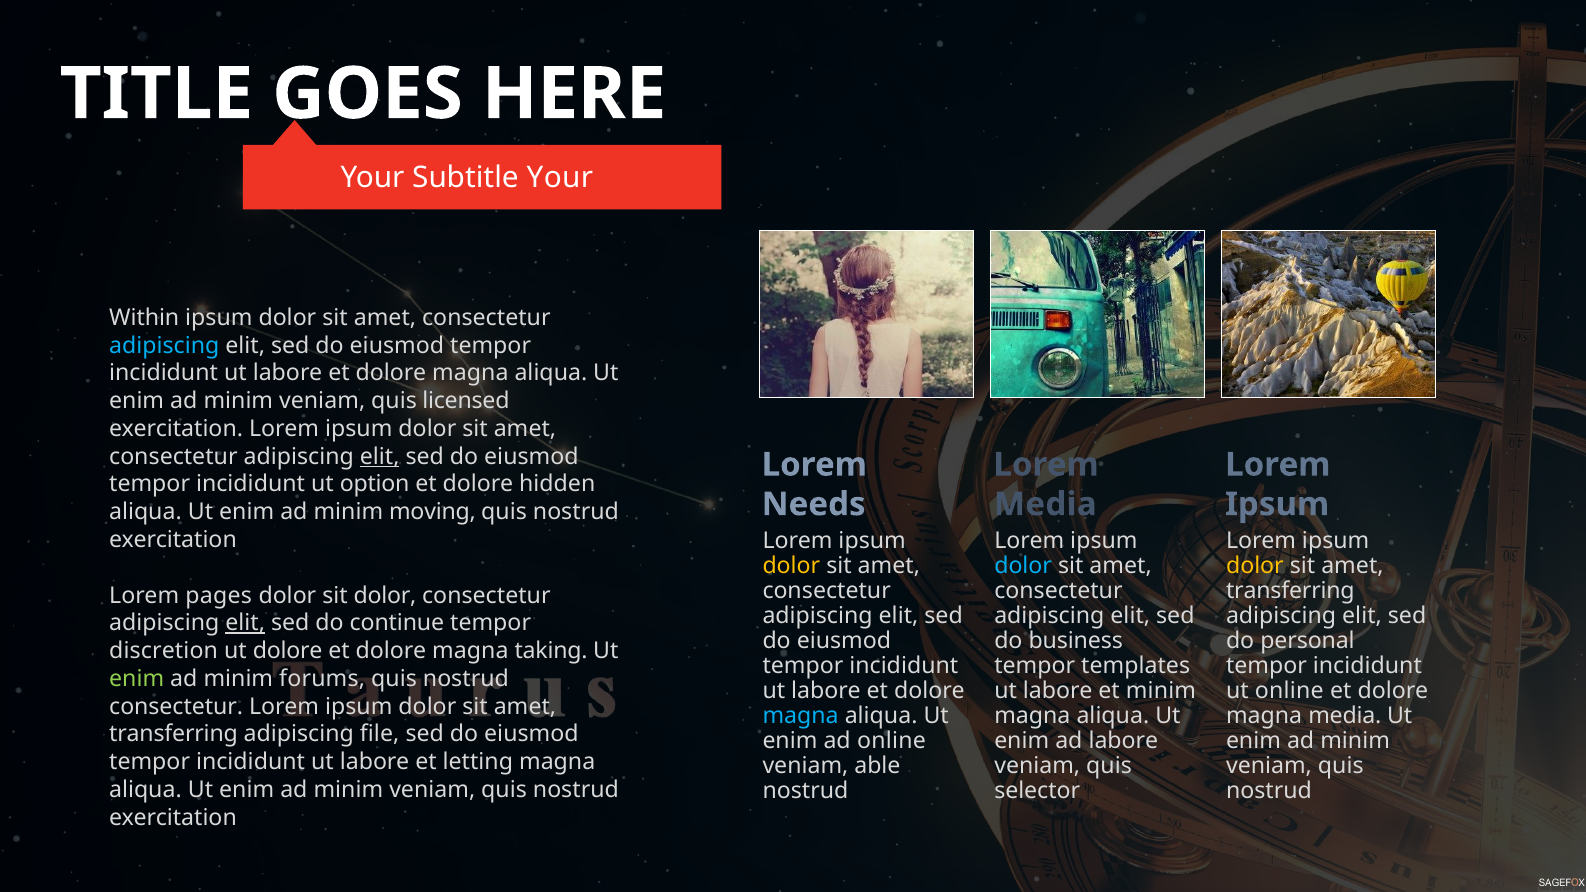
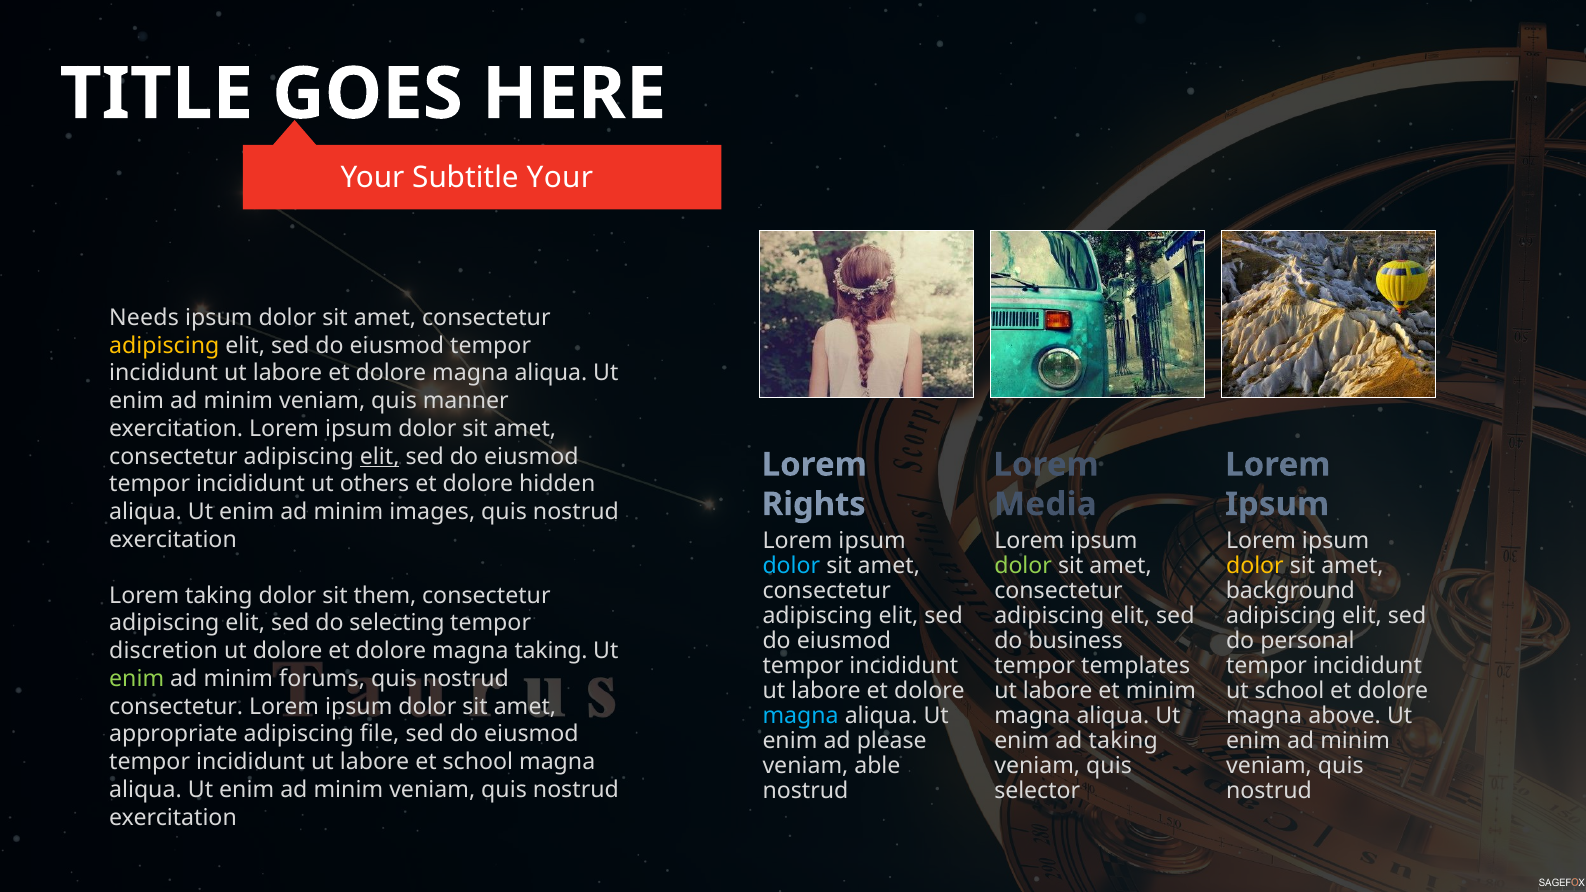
Within: Within -> Needs (144, 318)
adipiscing colour: light blue -> yellow (164, 346)
licensed: licensed -> manner (466, 401)
option: option -> others (375, 484)
Needs: Needs -> Rights (814, 504)
moving: moving -> images (432, 512)
dolor colour: yellow -> light blue (791, 566)
dolor colour: light blue -> light green (1023, 566)
transferring: transferring -> background (1290, 591)
Lorem pages: pages -> taking (219, 595)
sit dolor: dolor -> them (385, 595)
elit underline: present -> none (245, 623)
continue: continue -> selecting (397, 623)
ut online: online -> school (1289, 691)
magna media: media -> above (1345, 716)
transferring: transferring -> appropriate (173, 734)
ad online: online -> please (892, 741)
ad labore: labore -> taking (1123, 741)
et letting: letting -> school (478, 762)
